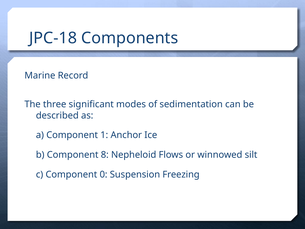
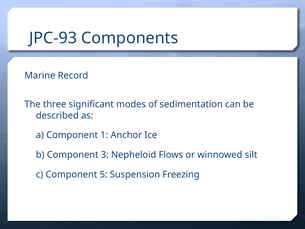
JPC-18: JPC-18 -> JPC-93 (53, 38)
8: 8 -> 3 (105, 155)
0: 0 -> 5 (104, 174)
